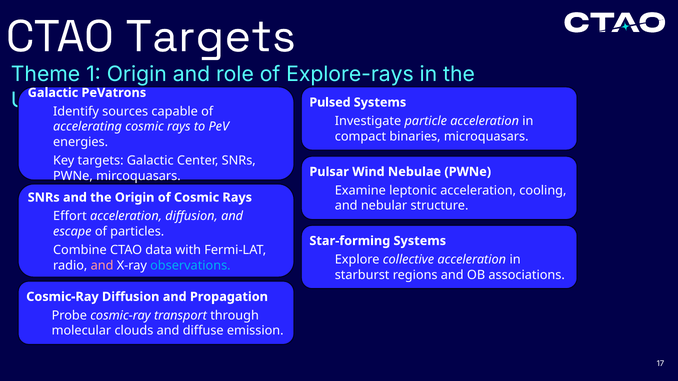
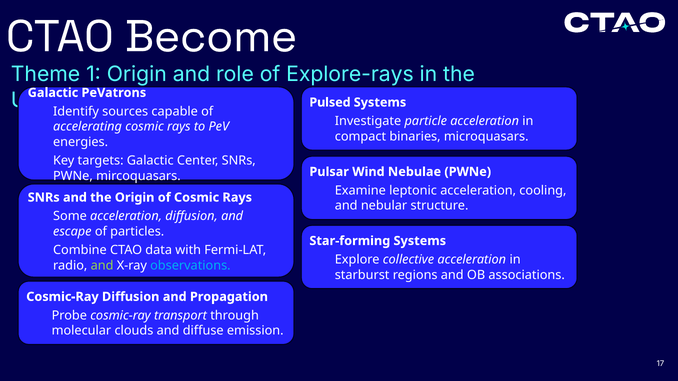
CTAO Targets: Targets -> Become (211, 37)
Effort: Effort -> Some (70, 216)
and colour: pink -> light green (102, 266)
